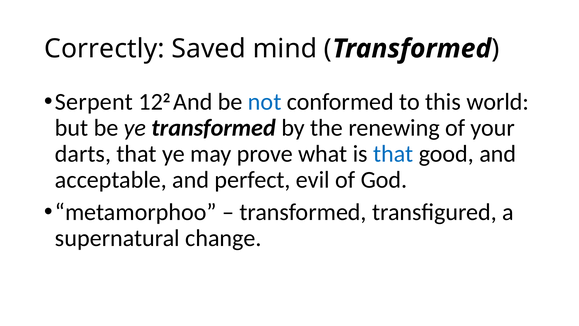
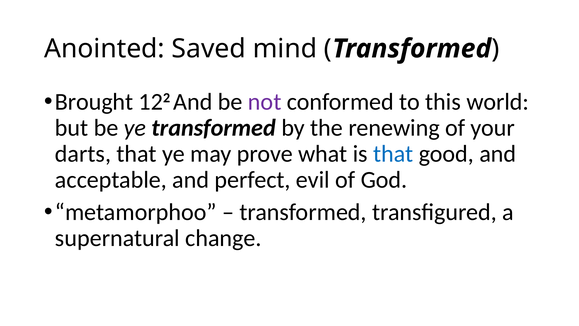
Correctly: Correctly -> Anointed (104, 49)
Serpent: Serpent -> Brought (94, 102)
not colour: blue -> purple (265, 102)
